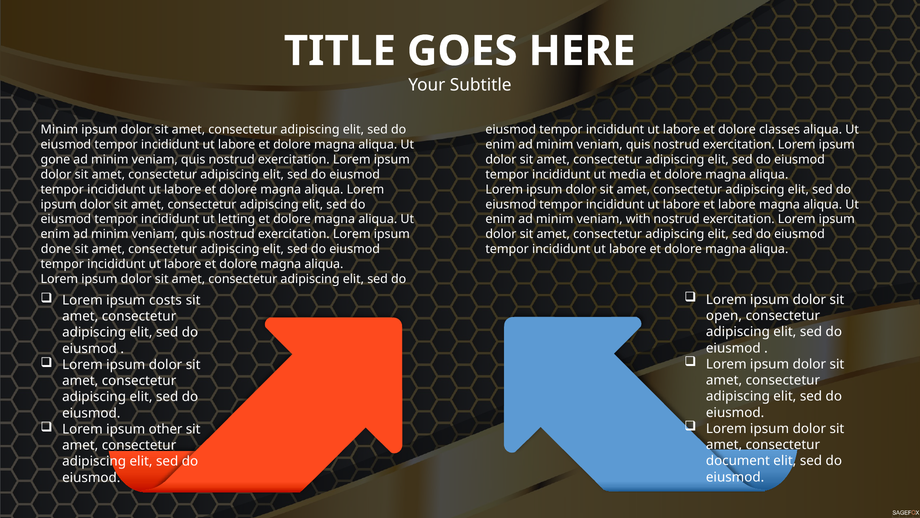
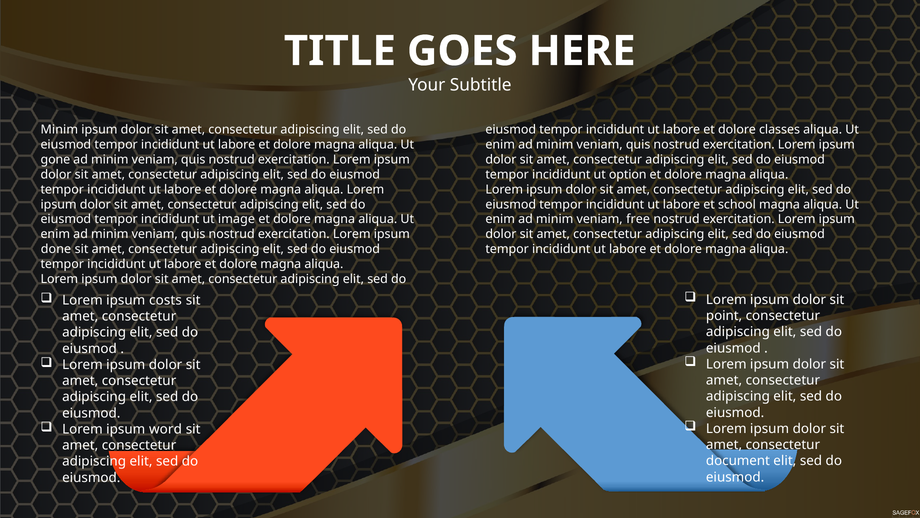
media: media -> option (628, 174)
et labore: labore -> school (737, 204)
letting: letting -> image (236, 219)
with: with -> free (638, 219)
open: open -> point (724, 316)
other: other -> word (165, 429)
